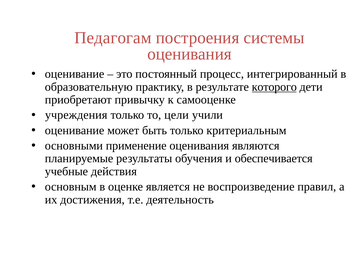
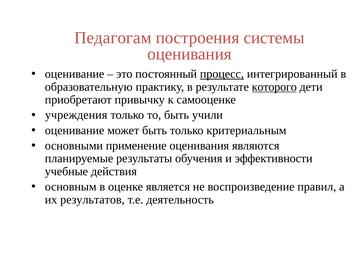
процесс underline: none -> present (222, 74)
то цели: цели -> быть (177, 115)
обеспечивается: обеспечивается -> эффективности (274, 159)
достижения: достижения -> результатов (92, 200)
